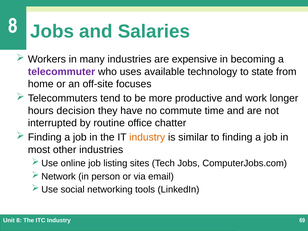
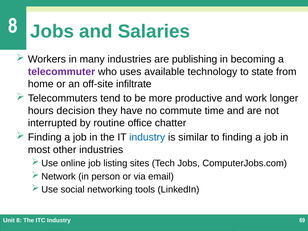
expensive: expensive -> publishing (195, 59)
focuses: focuses -> infiltrate (134, 84)
industry colour: orange -> blue (147, 137)
